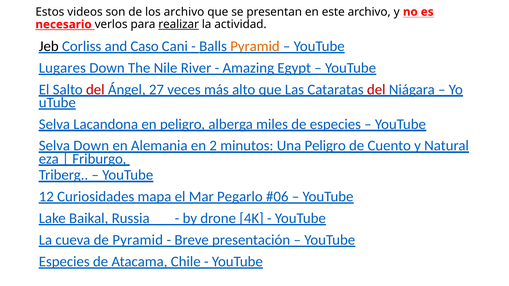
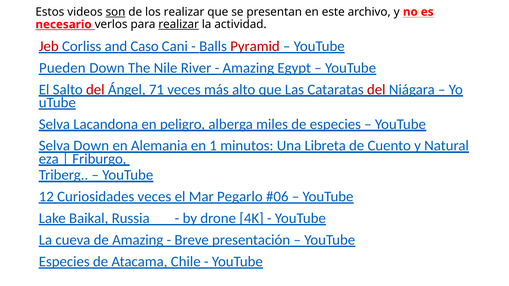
son underline: none -> present (115, 12)
los archivo: archivo -> realizar (184, 12)
Jeb colour: black -> red (49, 46)
Pyramid colour: orange -> red (255, 46)
Lugares: Lugares -> Pueden (62, 68)
27: 27 -> 71 (156, 90)
2: 2 -> 1 (213, 146)
Una Peligro: Peligro -> Libreta (325, 146)
Curiosidades mapa: mapa -> veces (154, 197)
de Pyramid: Pyramid -> Amazing (138, 240)
